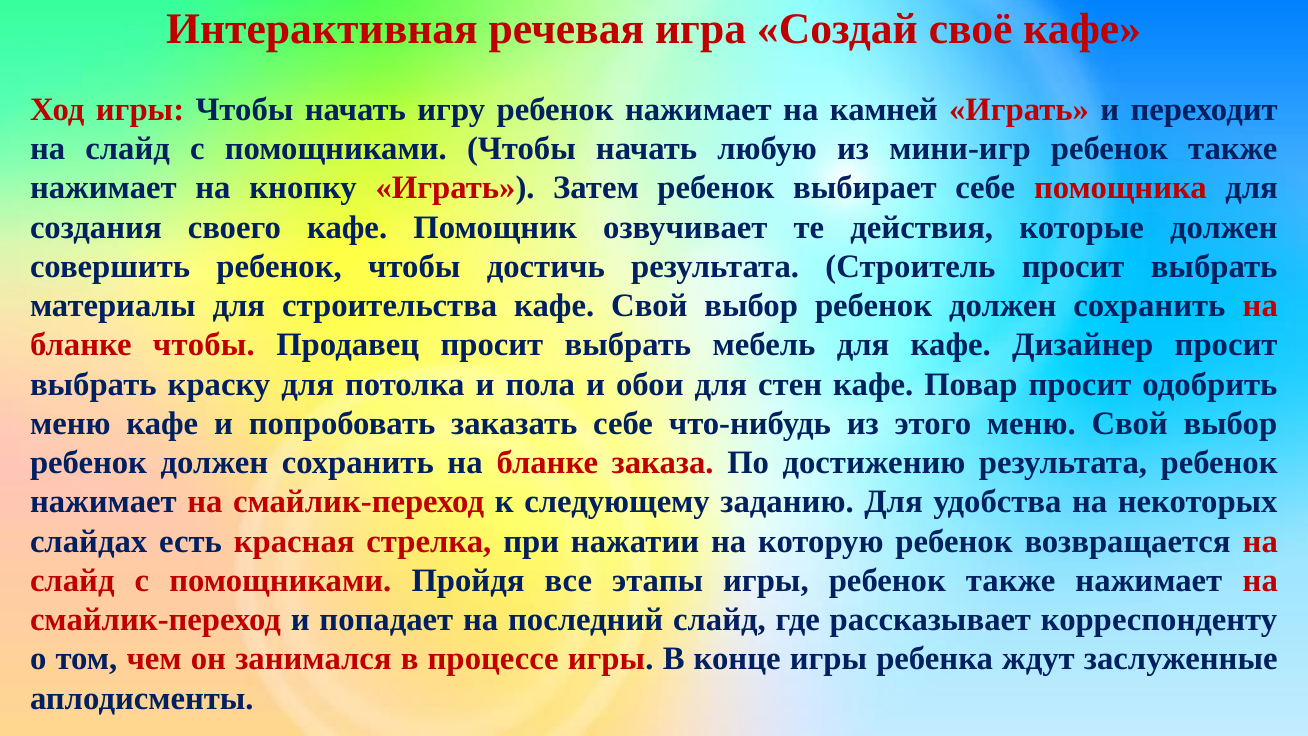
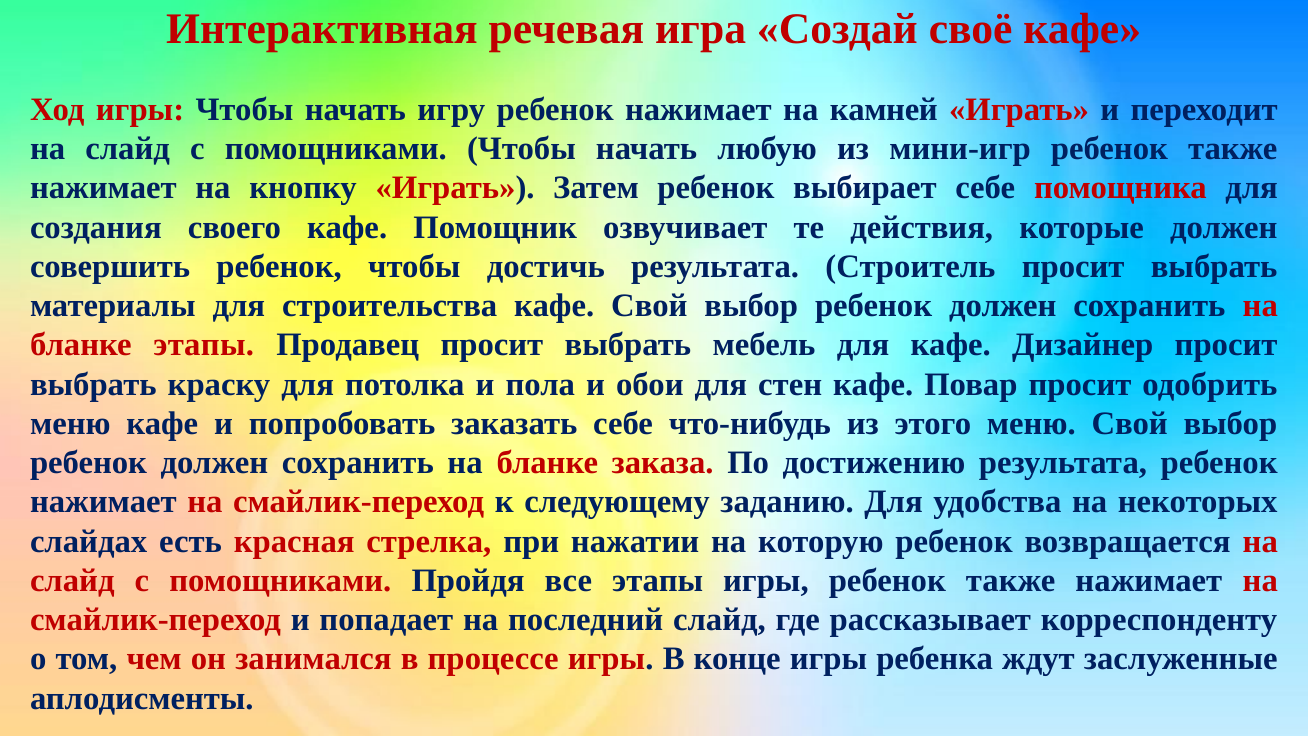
бланке чтобы: чтобы -> этапы (204, 345)
